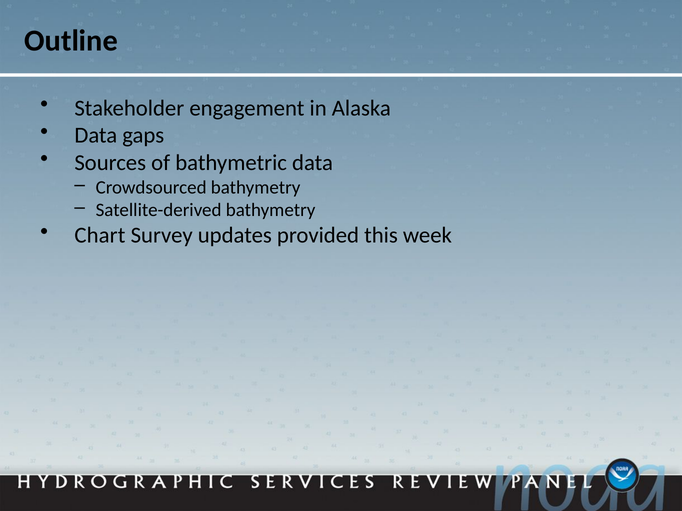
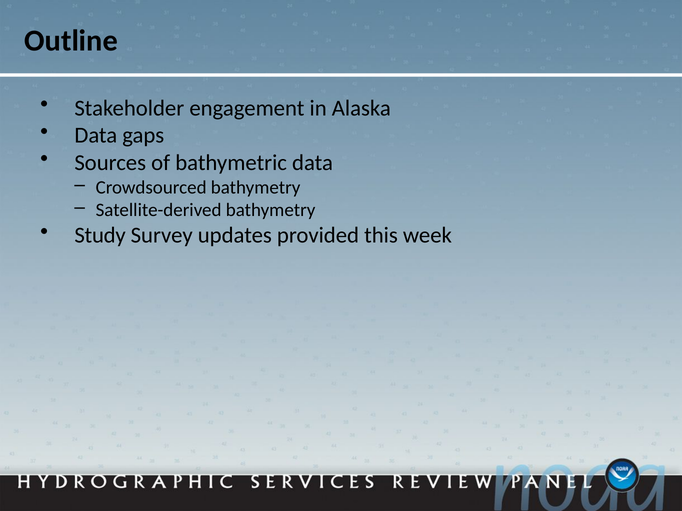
Chart: Chart -> Study (100, 236)
